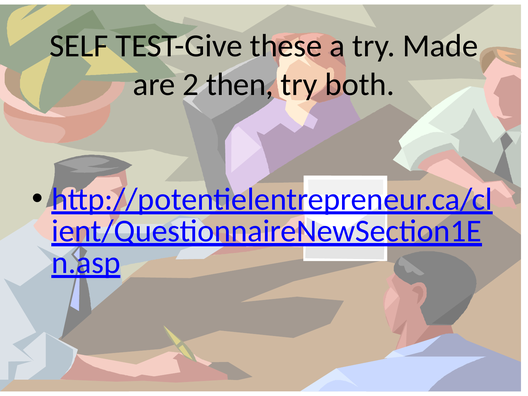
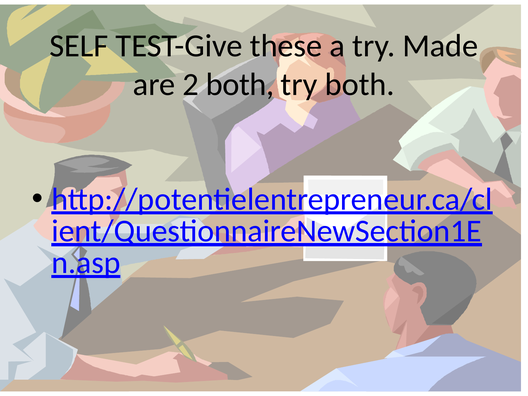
2 then: then -> both (240, 85)
